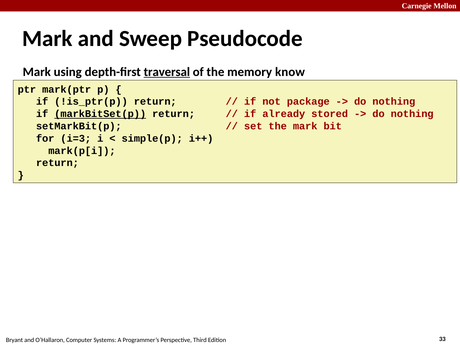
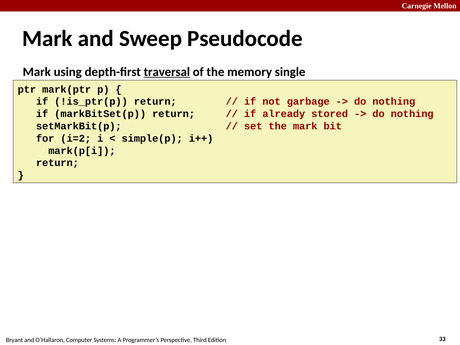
know: know -> single (290, 72)
package: package -> garbage (308, 102)
markBitSet(p underline: present -> none (100, 114)
i=3: i=3 -> i=2 (76, 138)
